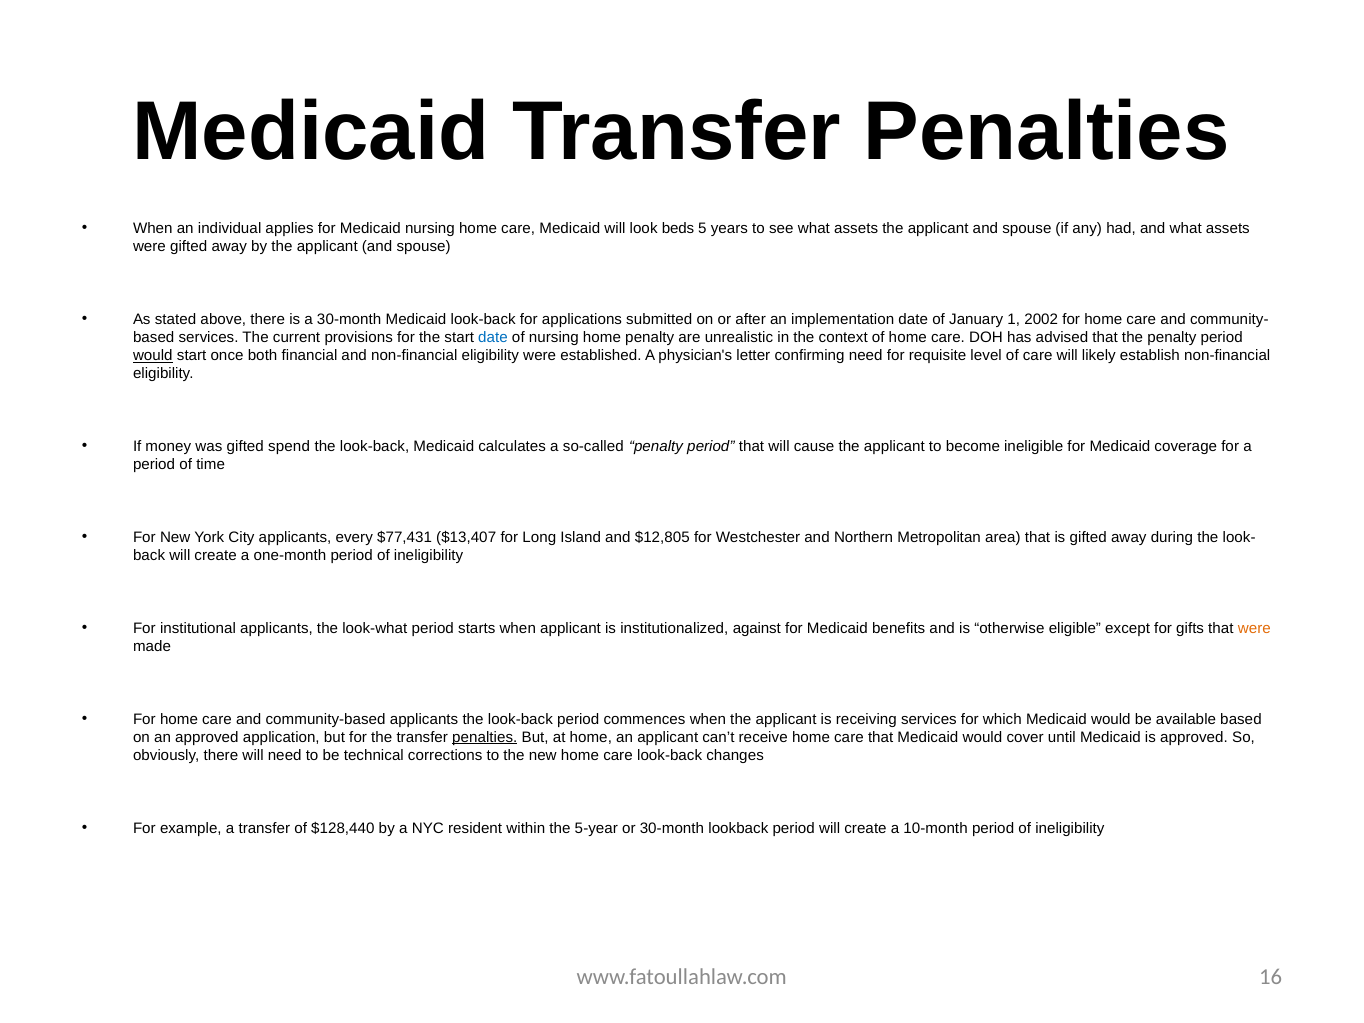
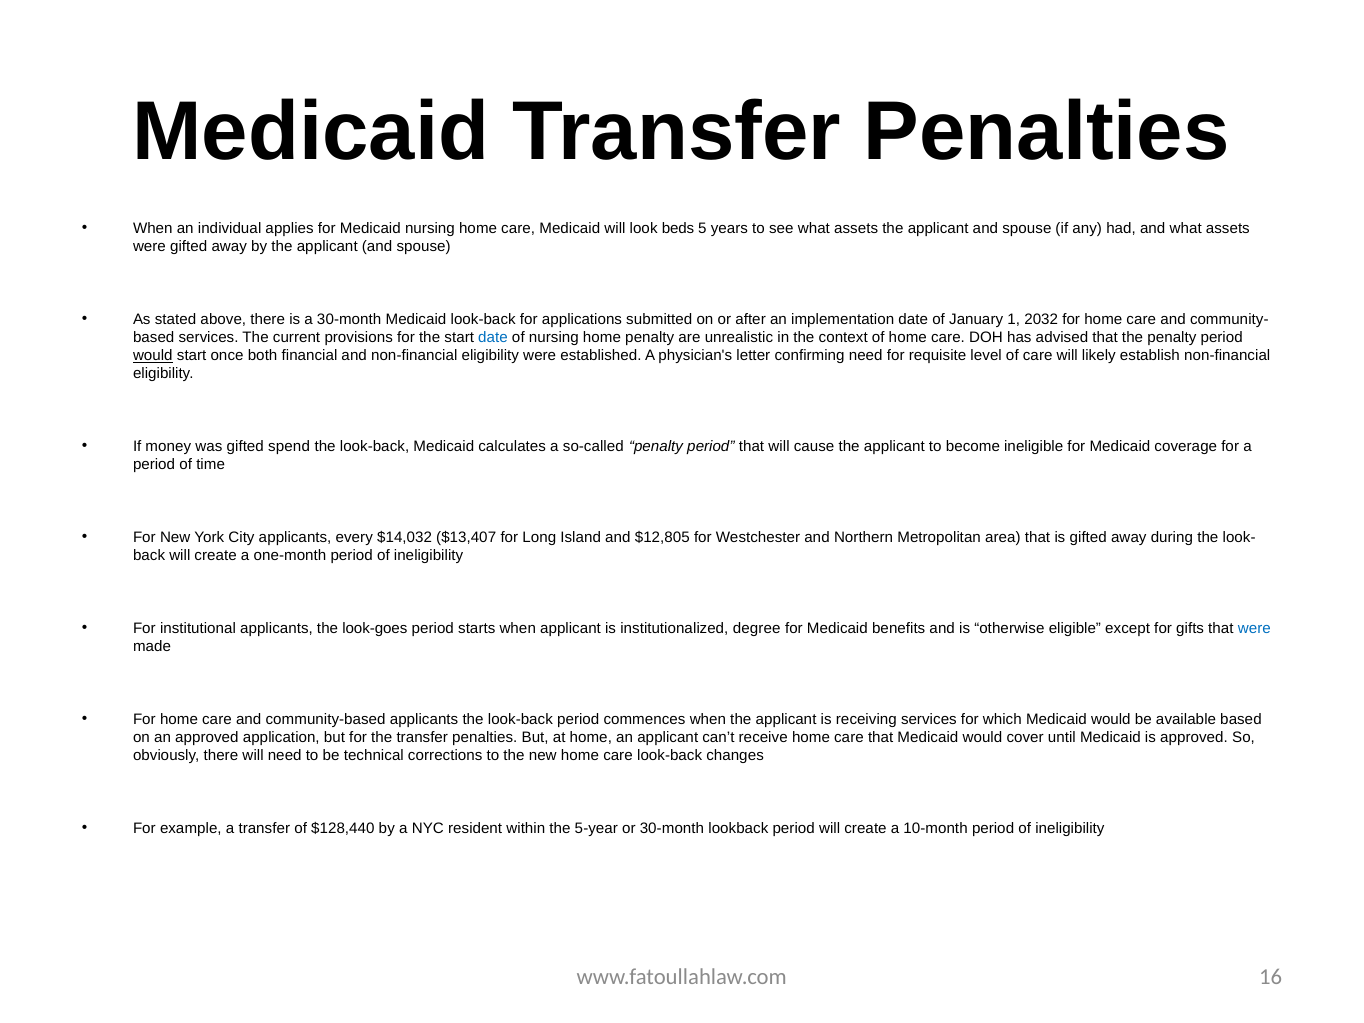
2002: 2002 -> 2032 (1041, 319)
$77,431: $77,431 -> $14,032 (405, 537)
look-what: look-what -> look-goes (375, 628)
against: against -> degree (757, 628)
were colour: orange -> blue (1254, 628)
penalties underline: present -> none (485, 737)
